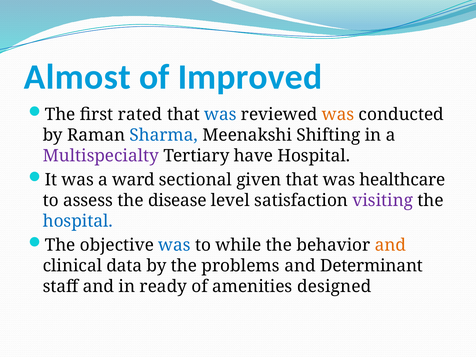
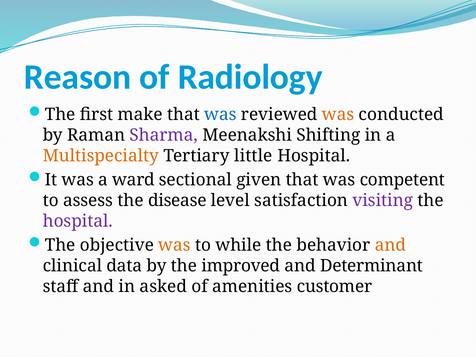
Almost: Almost -> Reason (78, 77)
Improved: Improved -> Radiology (250, 77)
rated: rated -> make (140, 115)
Sharma colour: blue -> purple (164, 135)
Multispecialty colour: purple -> orange (101, 156)
have: have -> little (253, 156)
healthcare: healthcare -> competent (402, 180)
hospital colour: blue -> purple (78, 221)
was colour: blue -> orange (174, 245)
problems: problems -> improved (241, 266)
ready: ready -> asked (163, 286)
designed: designed -> customer (334, 286)
